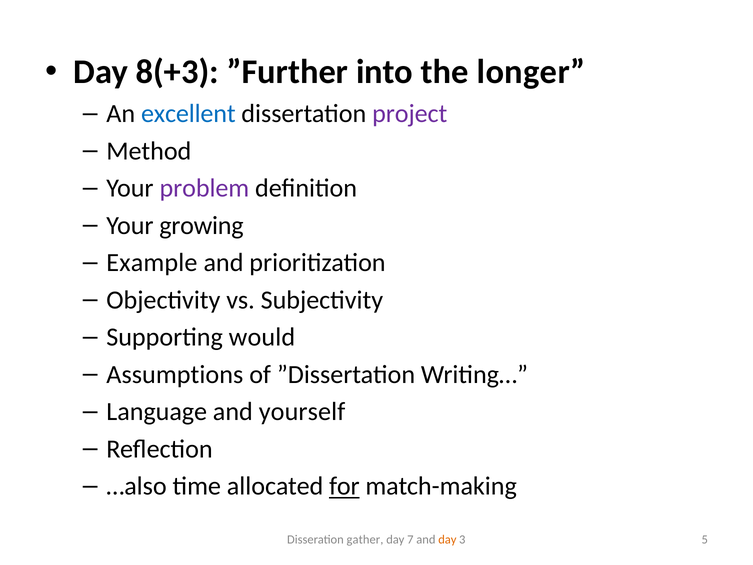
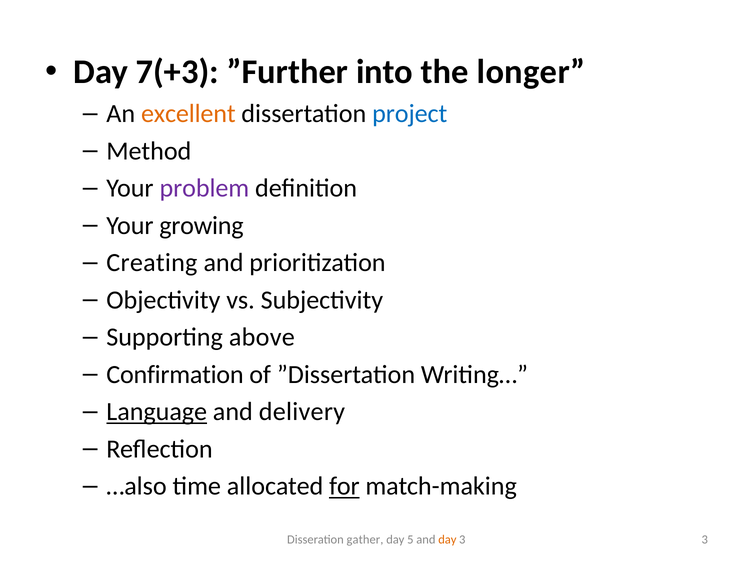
8(+3: 8(+3 -> 7(+3 (177, 72)
excellent colour: blue -> orange (188, 114)
project colour: purple -> blue (410, 114)
Example: Example -> Creating (152, 263)
would: would -> above (262, 337)
Assumptions: Assumptions -> Confirmation (175, 374)
Language underline: none -> present (157, 412)
yourself: yourself -> delivery (302, 412)
7: 7 -> 5 (410, 539)
3 5: 5 -> 3 (705, 539)
